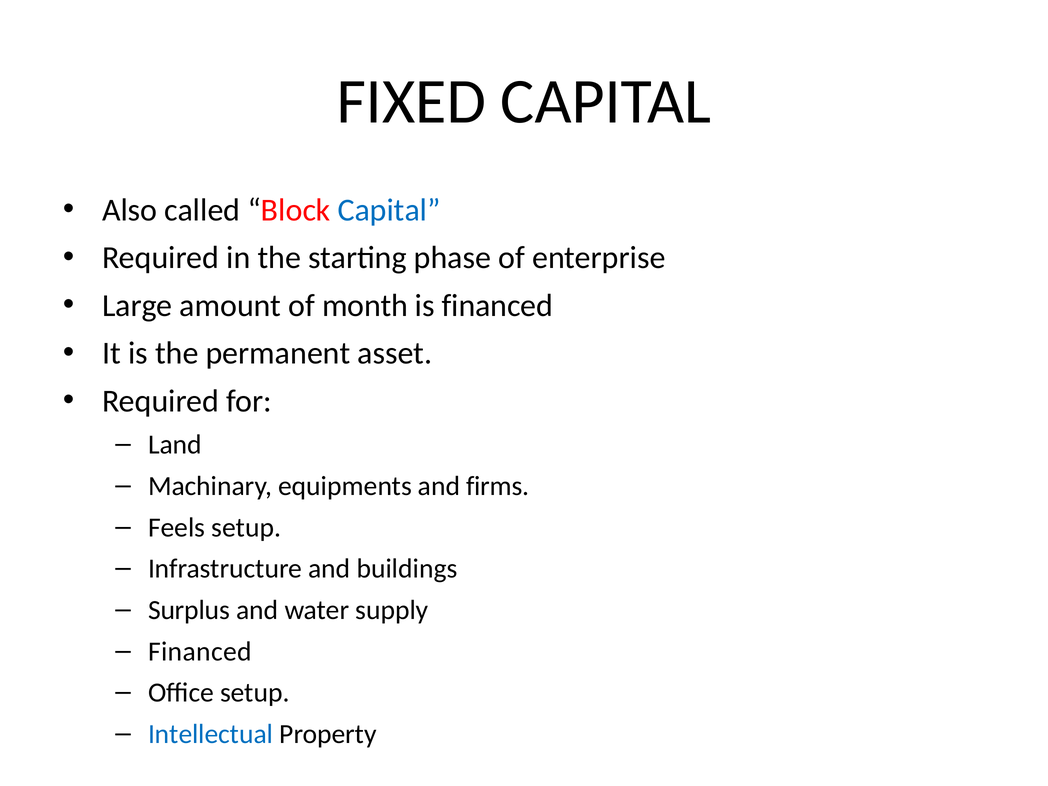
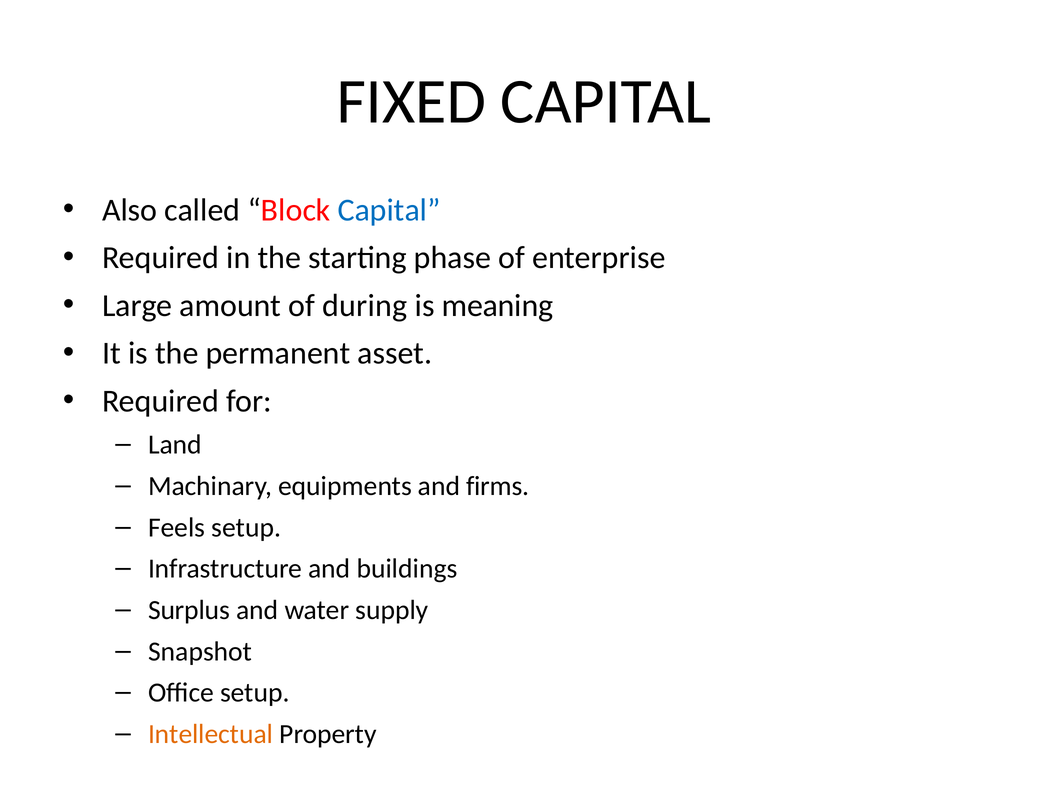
month: month -> during (365, 306)
is financed: financed -> meaning (497, 306)
Financed: Financed -> Snapshot (200, 651)
Intellectual colour: blue -> orange (211, 734)
